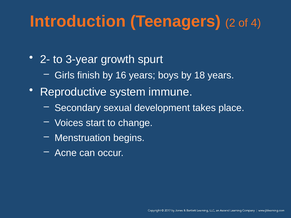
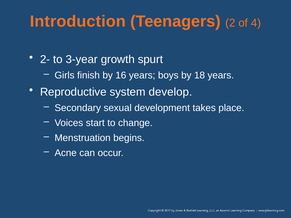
immune: immune -> develop (170, 92)
